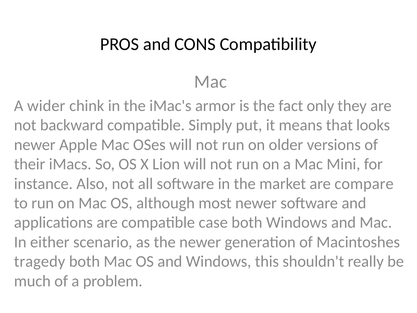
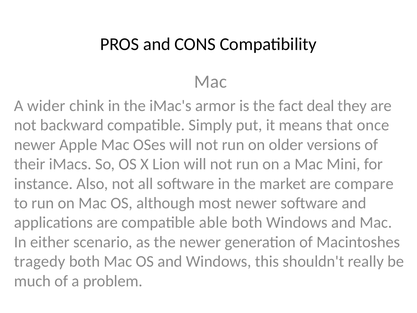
only: only -> deal (320, 106)
looks: looks -> once (373, 125)
case: case -> able (213, 222)
